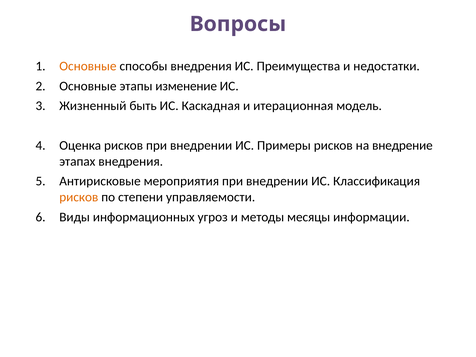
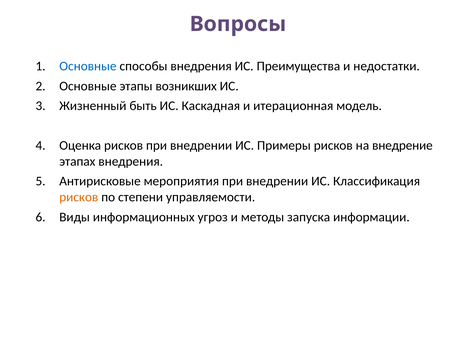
Основные colour: orange -> blue (88, 66)
изменение: изменение -> возникших (186, 86)
месяцы: месяцы -> запуска (309, 217)
